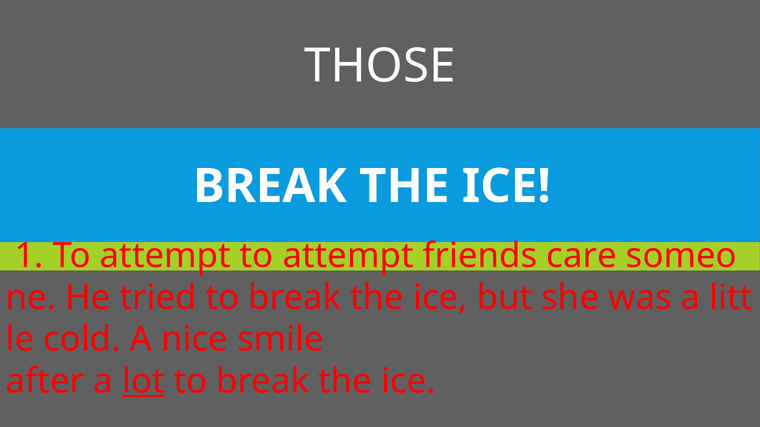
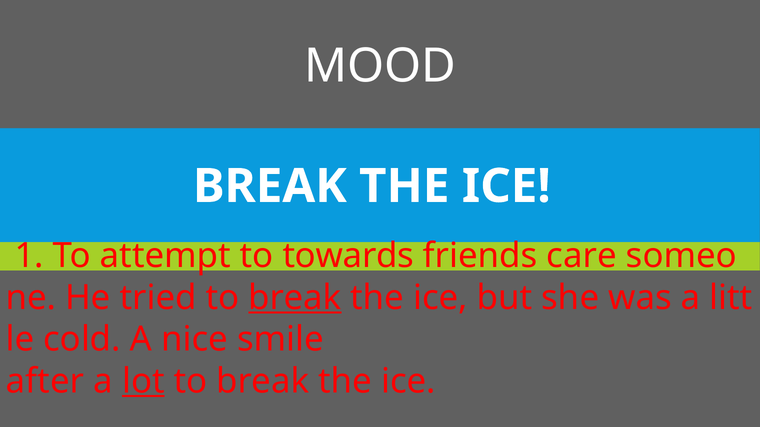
THOSE: THOSE -> MOOD (380, 66)
attempt to attempt: attempt -> towards (348, 256)
break underline: none -> present (295, 298)
